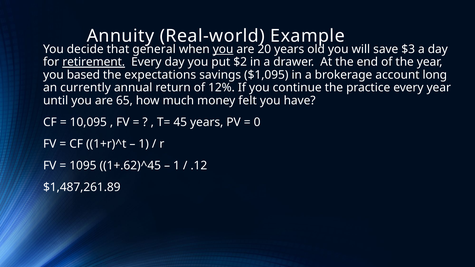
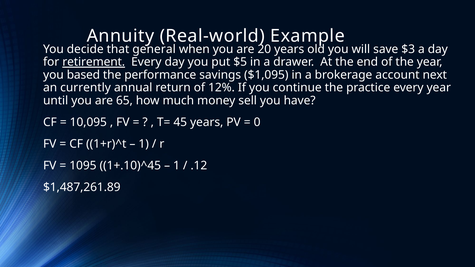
you underline: present -> none (223, 49)
$2: $2 -> $5 (240, 62)
expectations: expectations -> performance (160, 75)
long: long -> next (435, 75)
felt: felt -> sell (248, 101)
1+.62)^45: 1+.62)^45 -> 1+.10)^45 (130, 166)
